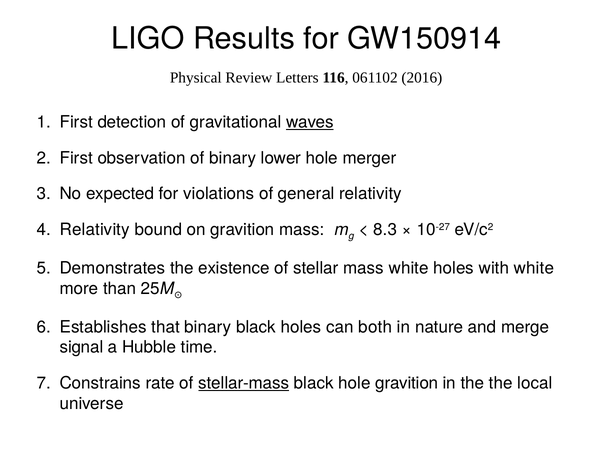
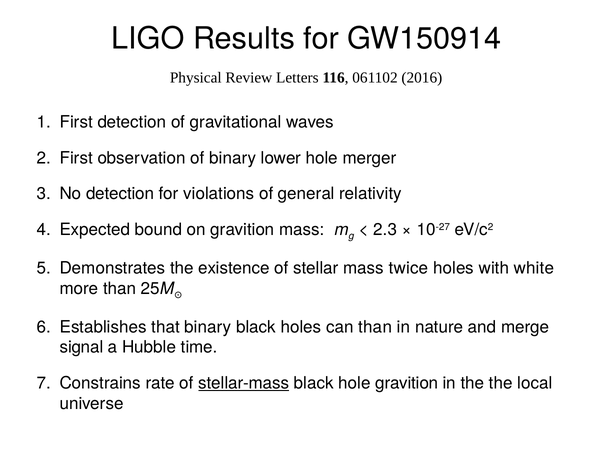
waves underline: present -> none (310, 123)
No expected: expected -> detection (120, 194)
Relativity: Relativity -> Expected (95, 230)
8.3: 8.3 -> 2.3 (385, 230)
mass white: white -> twice (409, 268)
can both: both -> than (375, 327)
